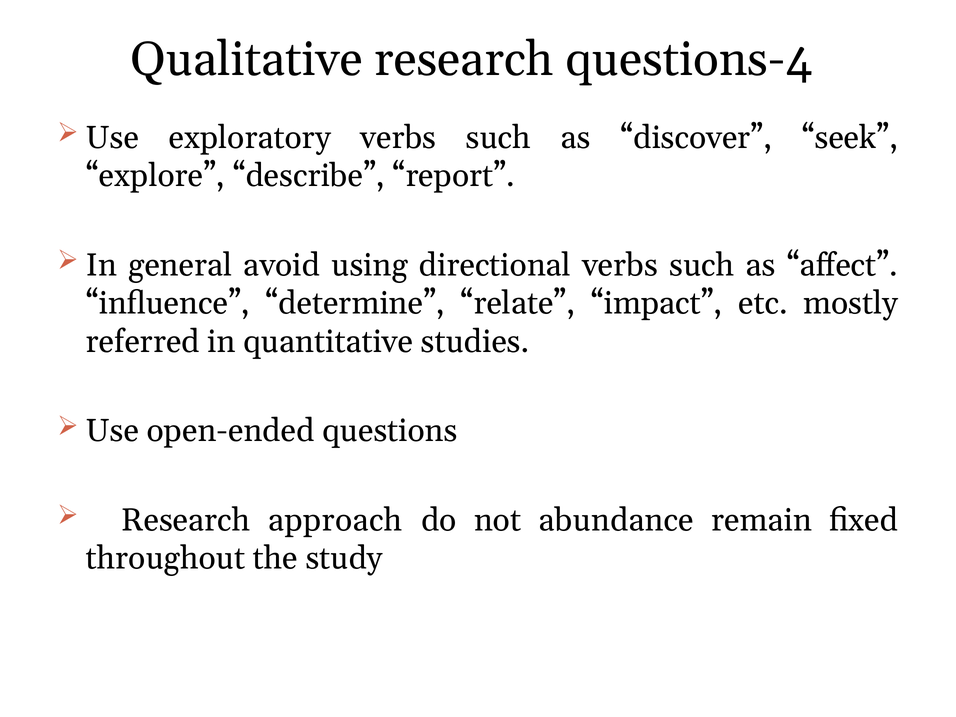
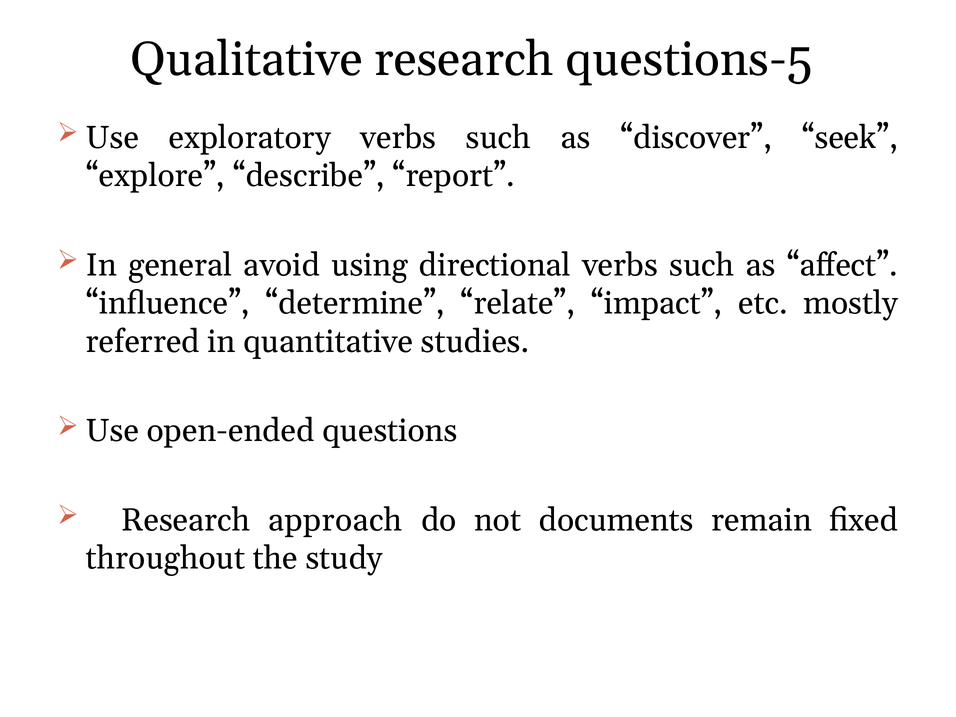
questions-4: questions-4 -> questions-5 (689, 59)
abundance: abundance -> documents (616, 520)
